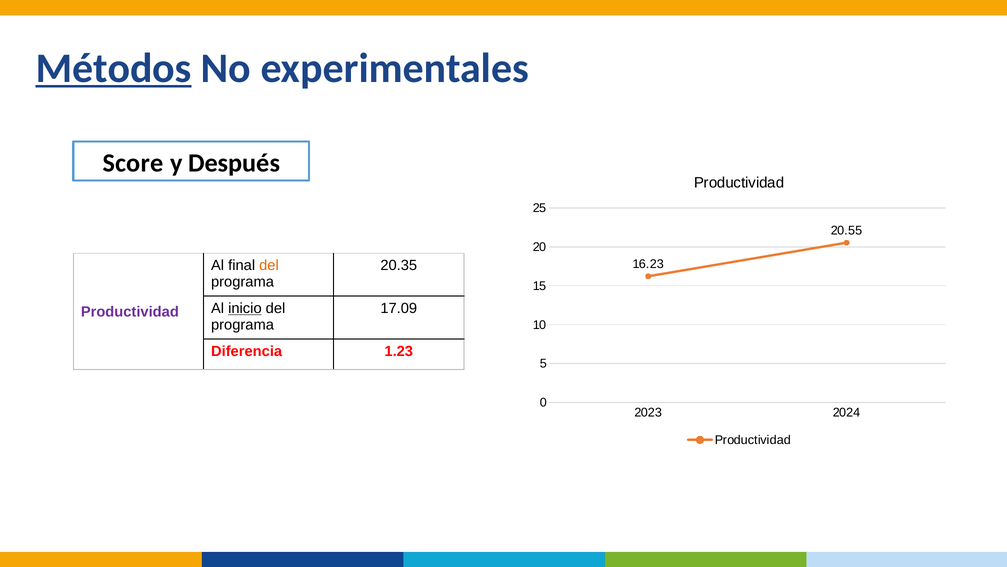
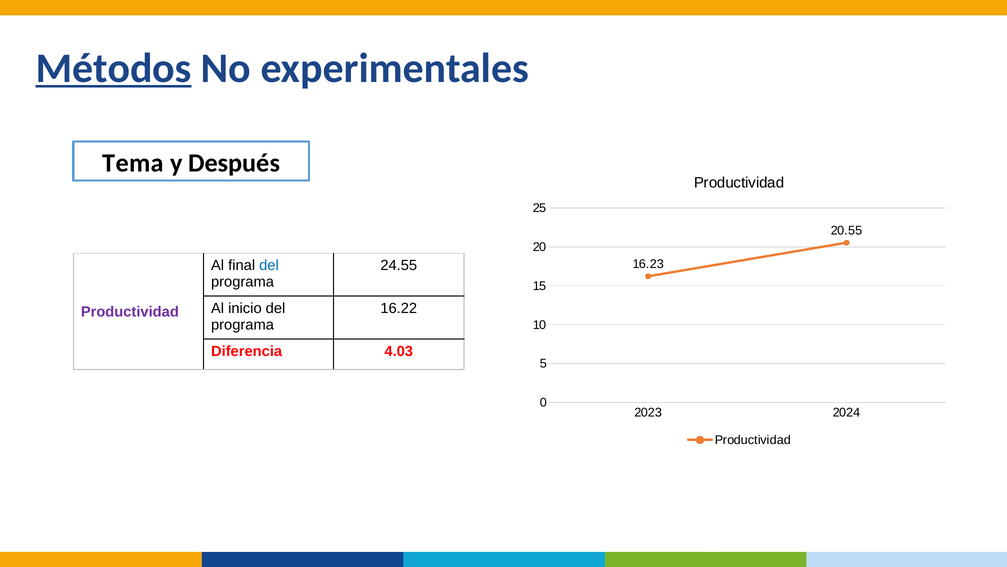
Score: Score -> Tema (133, 163)
del colour: orange -> blue (269, 265)
20.35: 20.35 -> 24.55 (399, 265)
inicio underline: present -> none (245, 308)
17.09: 17.09 -> 16.22 (399, 308)
1.23: 1.23 -> 4.03 (399, 351)
